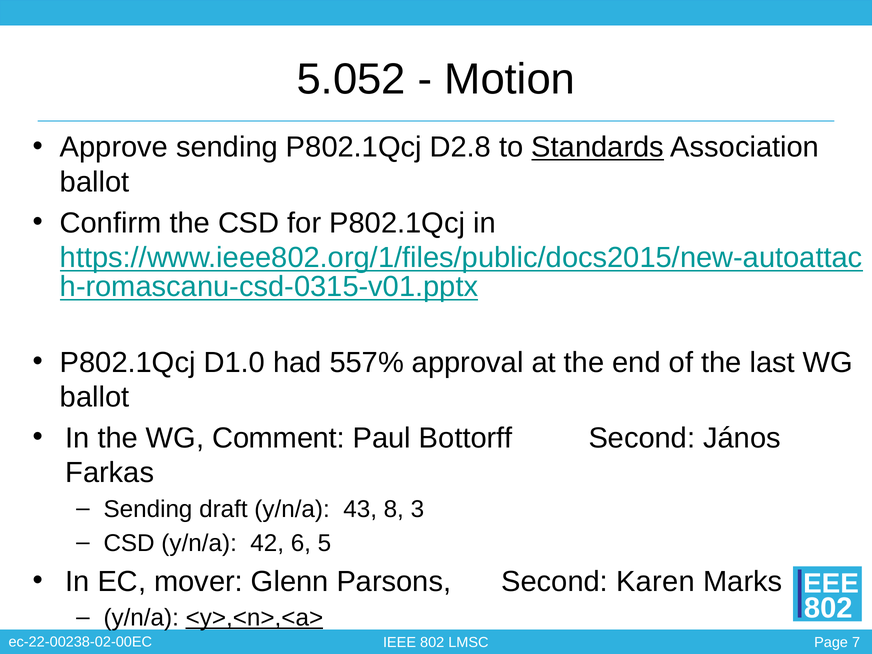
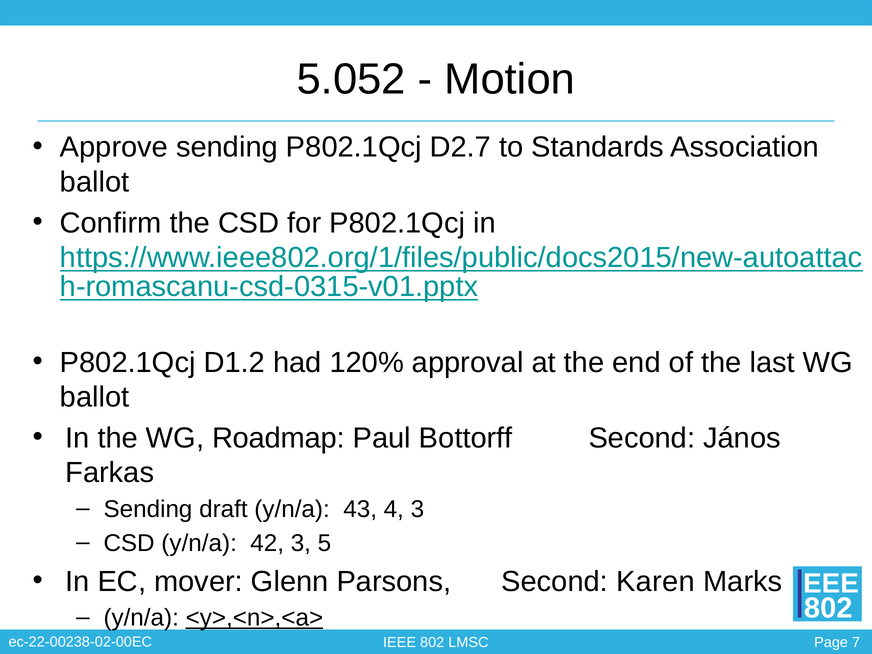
D2.8: D2.8 -> D2.7 (460, 147)
Standards underline: present -> none (598, 147)
D1.0: D1.0 -> D1.2 (234, 362)
557%: 557% -> 120% (367, 362)
Comment: Comment -> Roadmap (279, 438)
8: 8 -> 4 (394, 509)
42 6: 6 -> 3 (301, 543)
